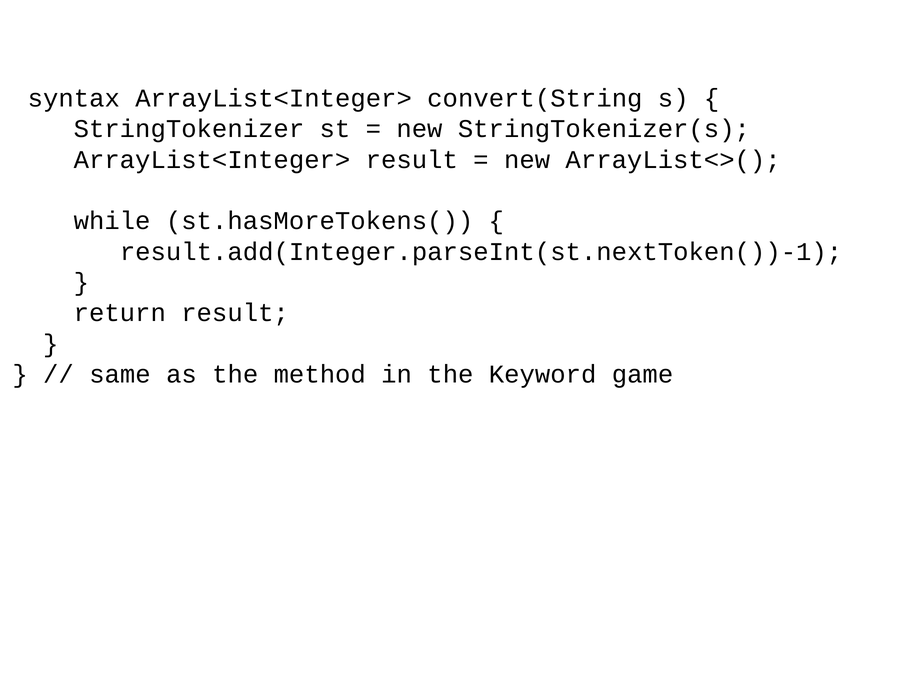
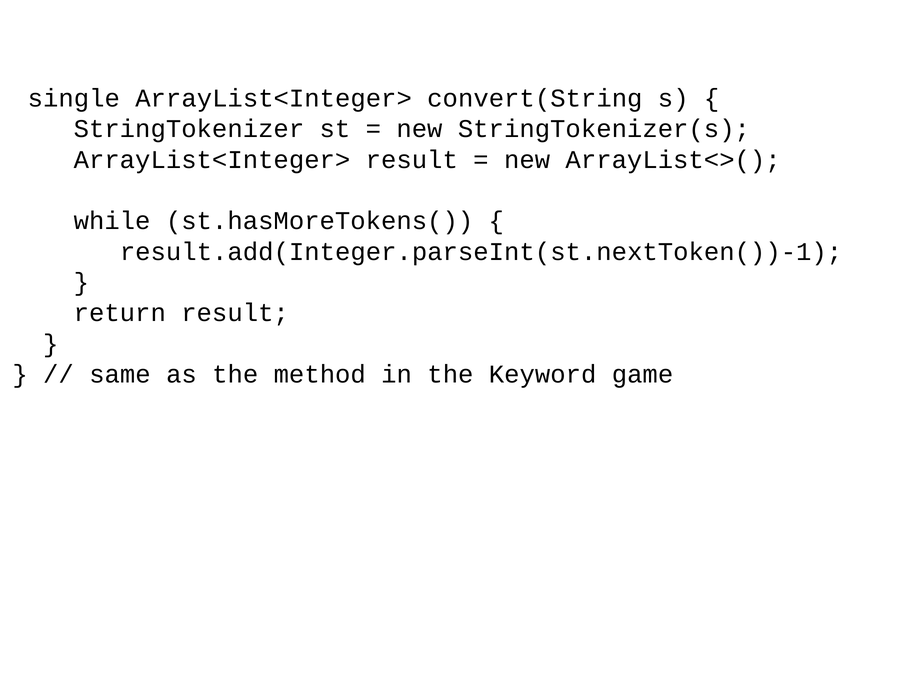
syntax: syntax -> single (74, 98)
